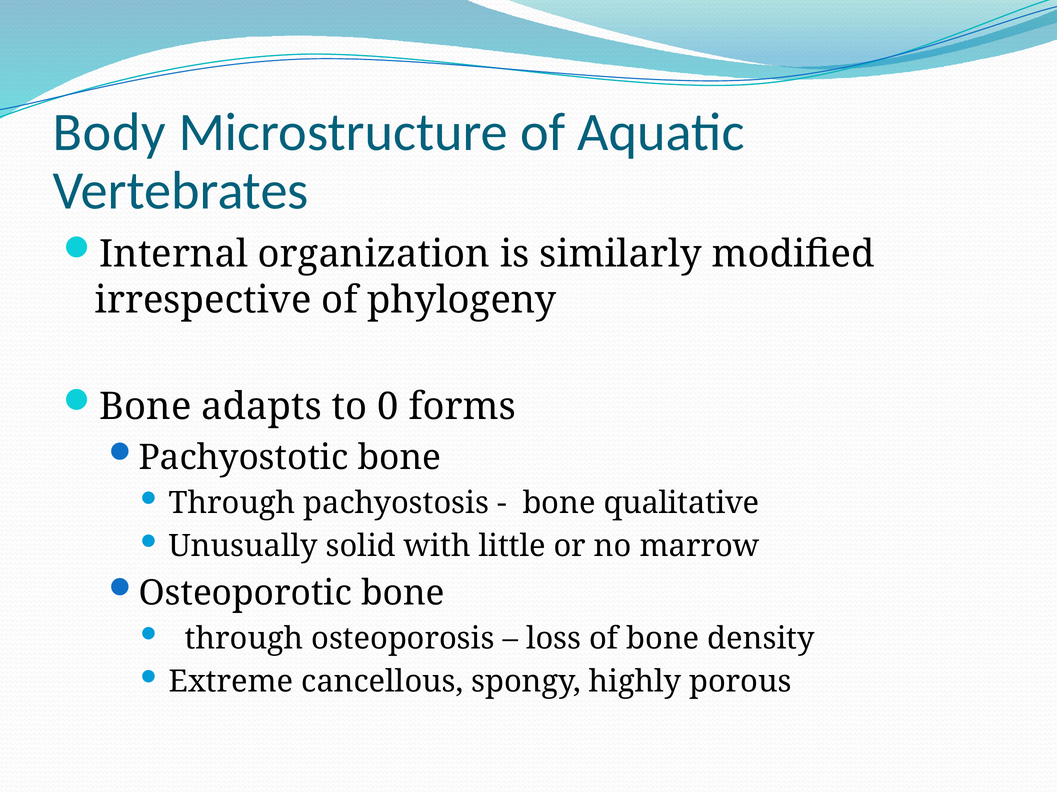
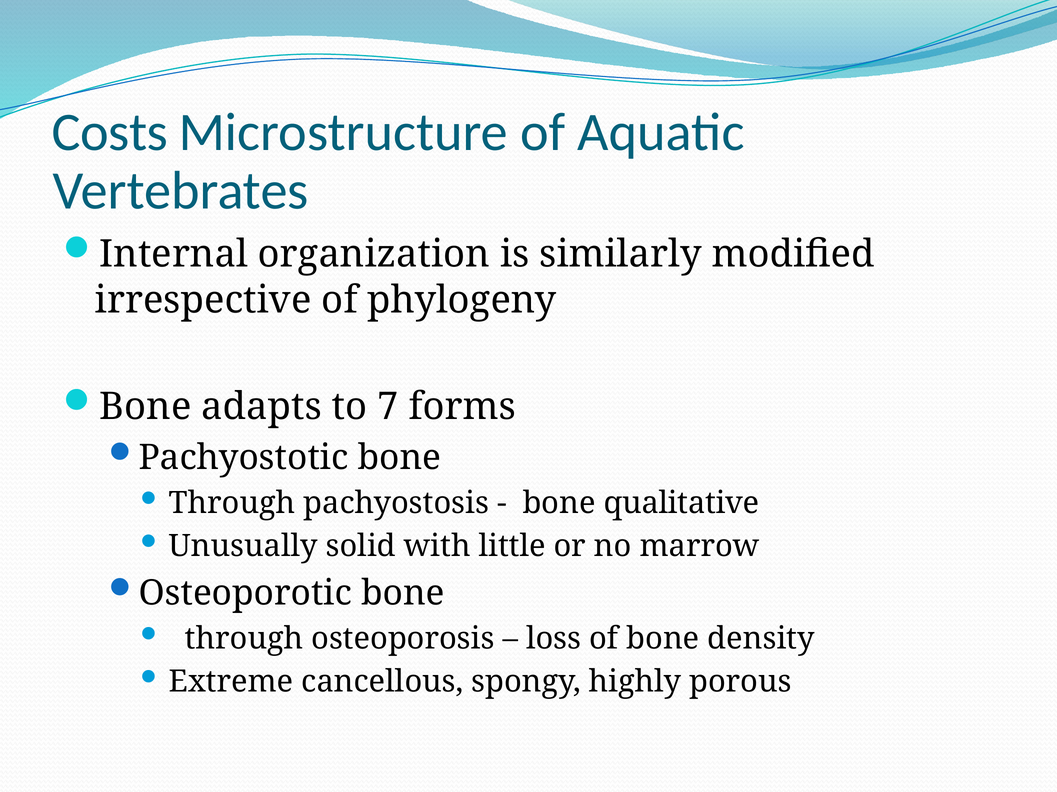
Body: Body -> Costs (110, 133)
0: 0 -> 7 (388, 407)
